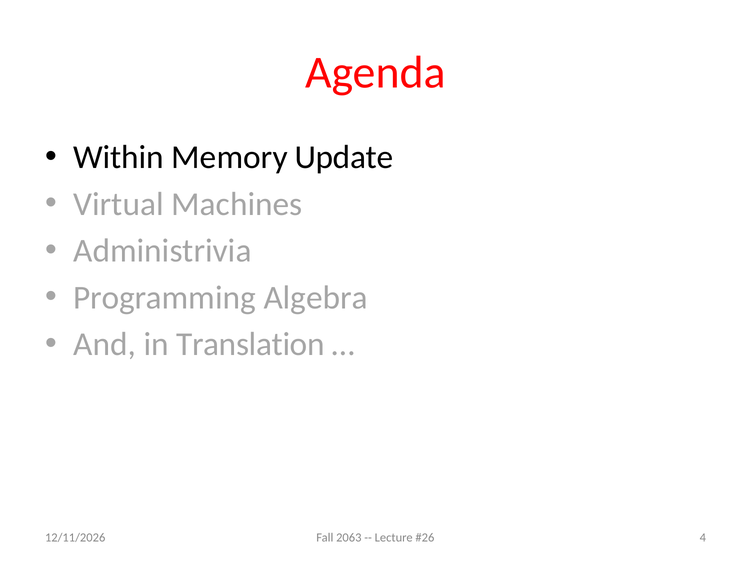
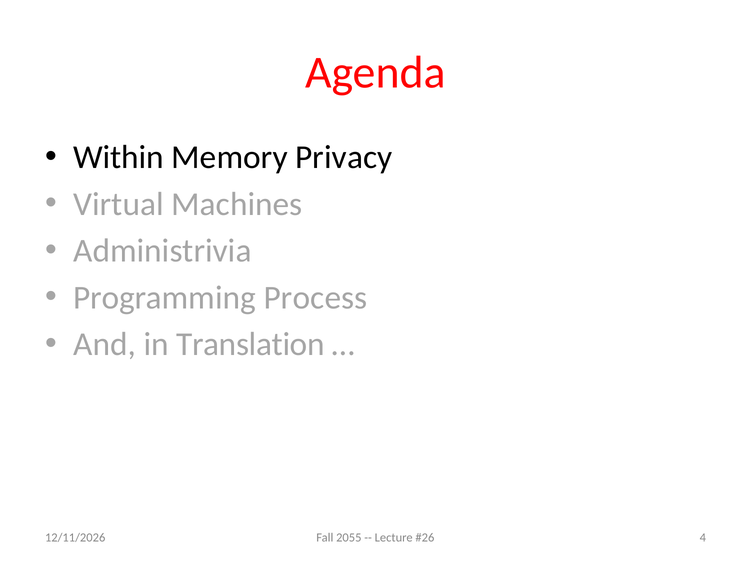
Update: Update -> Privacy (344, 158)
Algebra: Algebra -> Process (315, 298)
2063: 2063 -> 2055 (349, 538)
